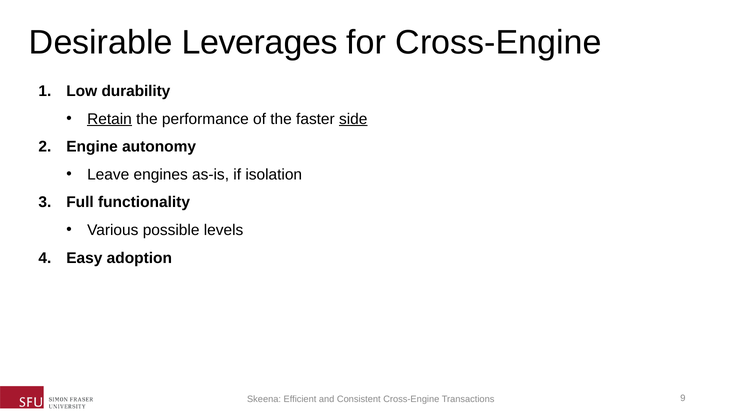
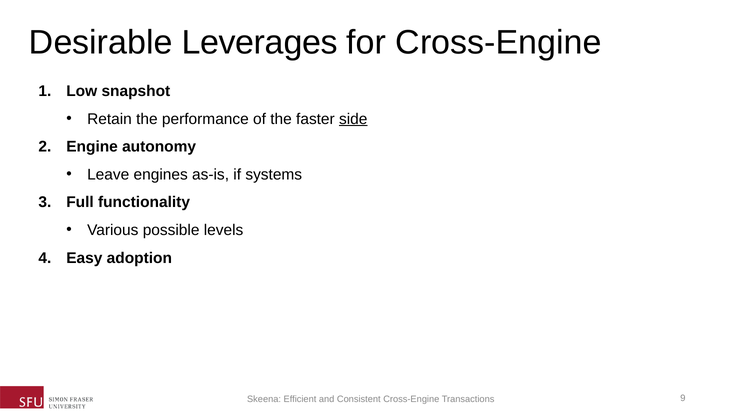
durability: durability -> snapshot (136, 91)
Retain underline: present -> none (110, 119)
isolation: isolation -> systems (274, 175)
